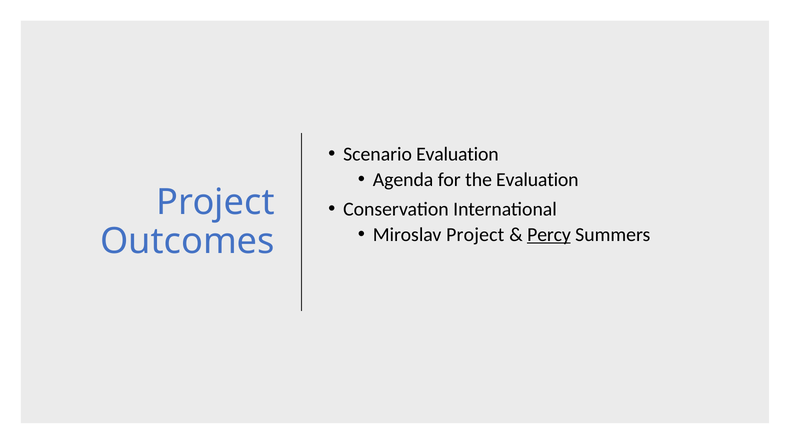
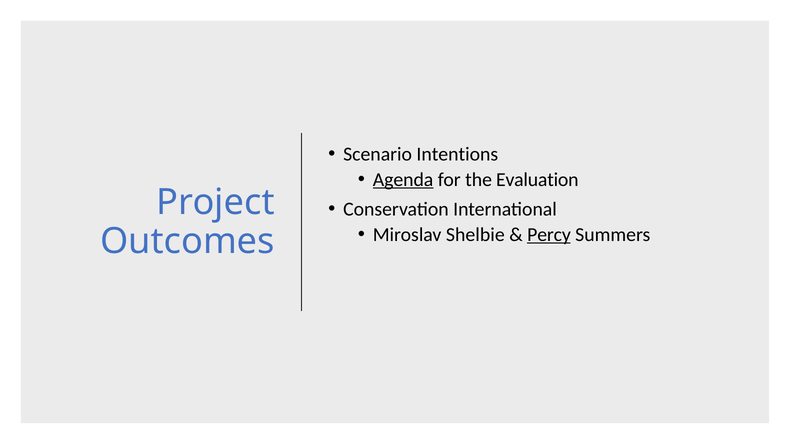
Scenario Evaluation: Evaluation -> Intentions (457, 154)
Agenda underline: none -> present (403, 180)
Miroslav Project: Project -> Shelbie (475, 235)
